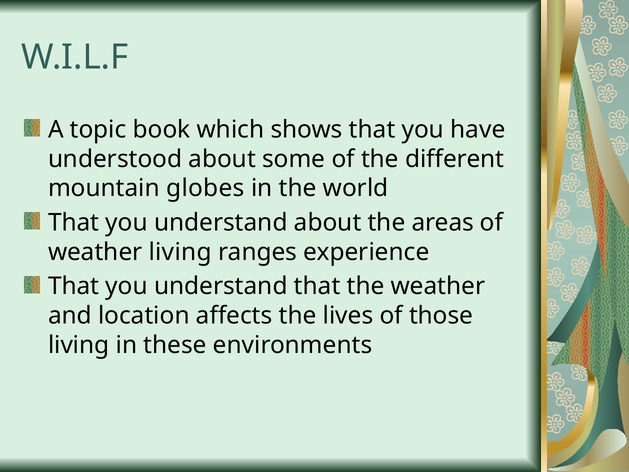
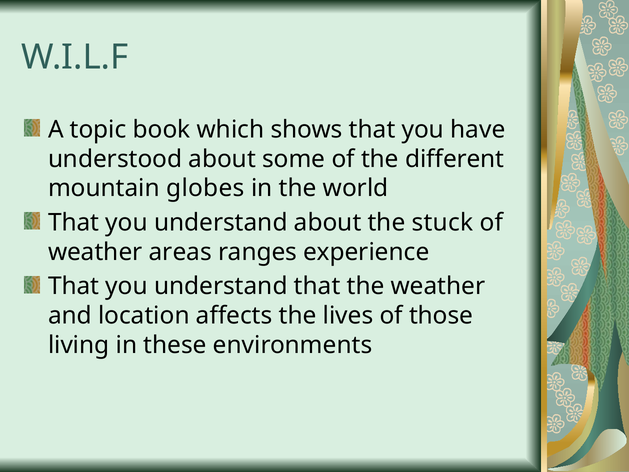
areas: areas -> stuck (442, 223)
weather living: living -> areas (180, 252)
